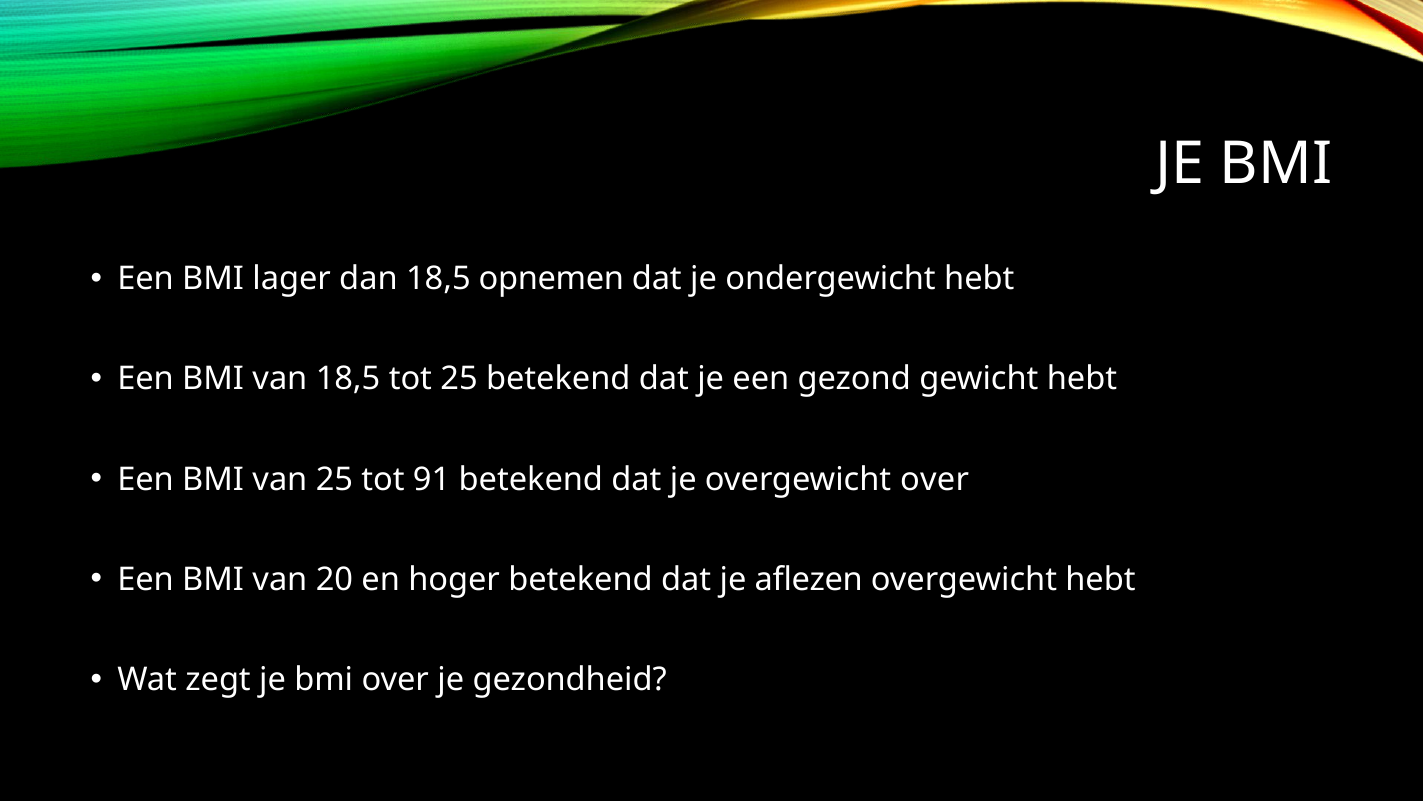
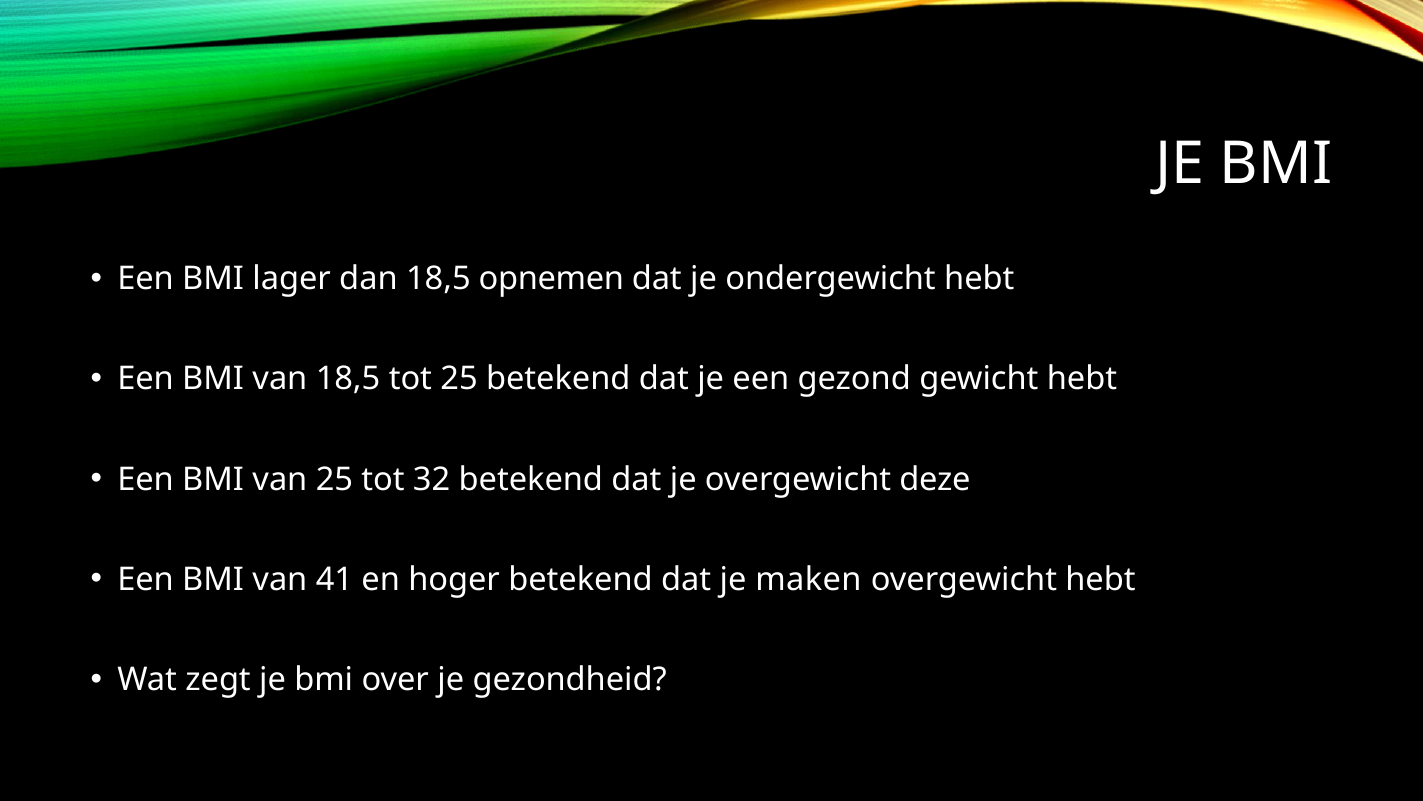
91: 91 -> 32 (432, 479)
overgewicht over: over -> deze (935, 479)
20: 20 -> 41 (334, 579)
aflezen: aflezen -> maken (808, 579)
